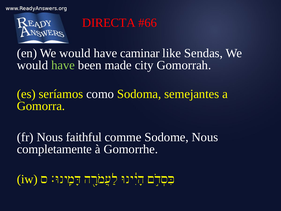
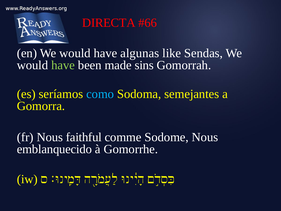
caminar: caminar -> algunas (140, 53)
city: city -> sins (144, 65)
como colour: white -> light blue (100, 94)
completamente: completamente -> emblanquecido (54, 149)
